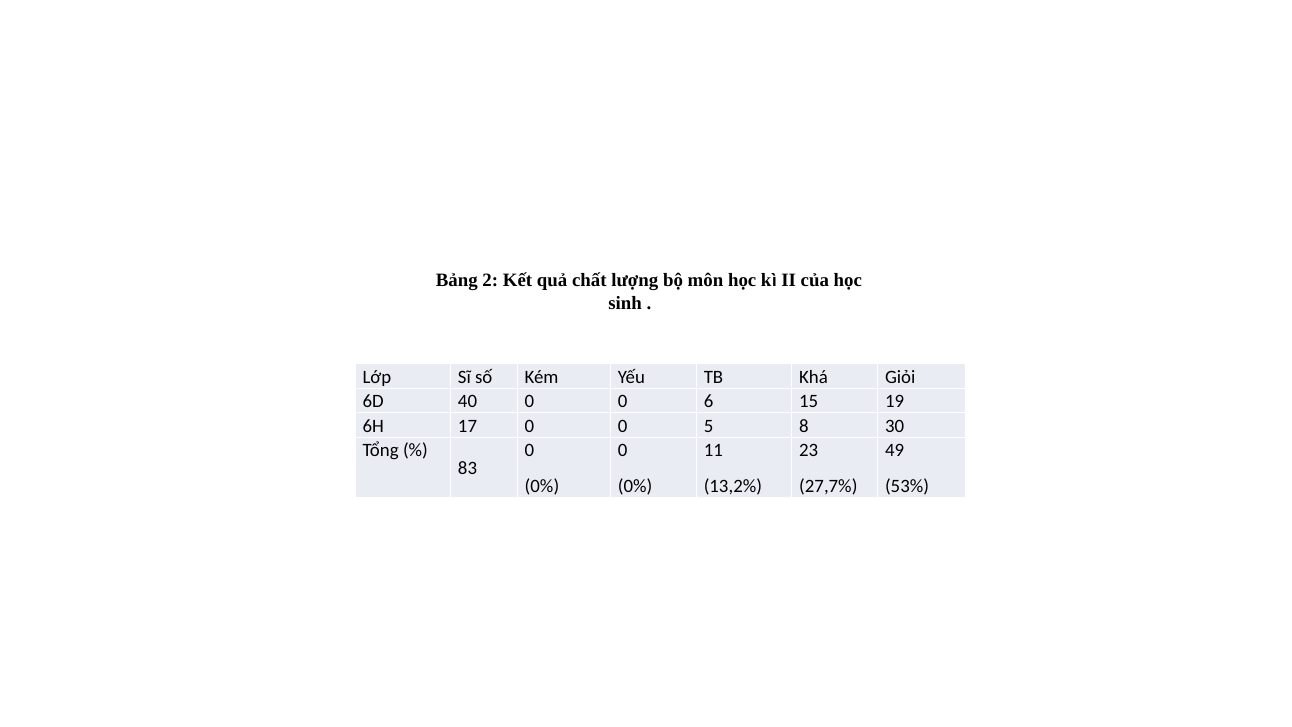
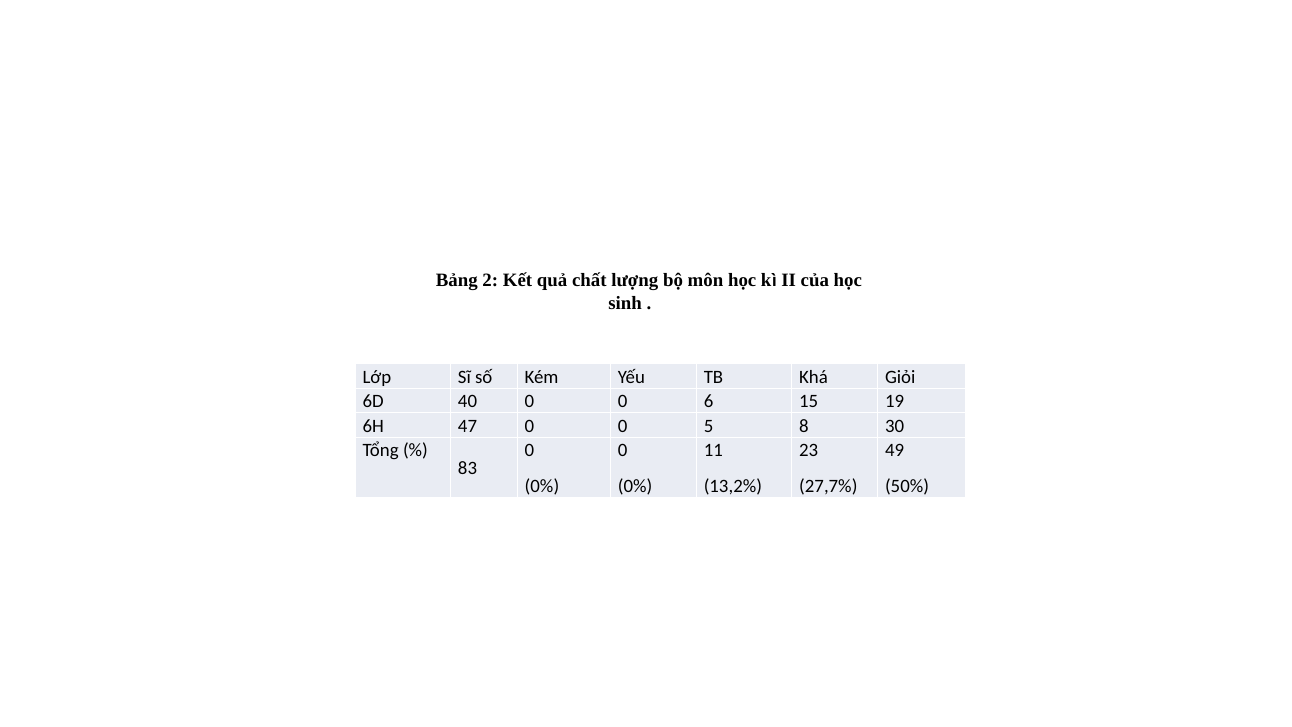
17: 17 -> 47 (468, 426)
53%: 53% -> 50% (907, 486)
